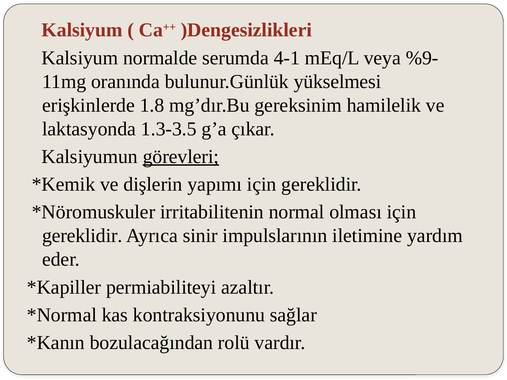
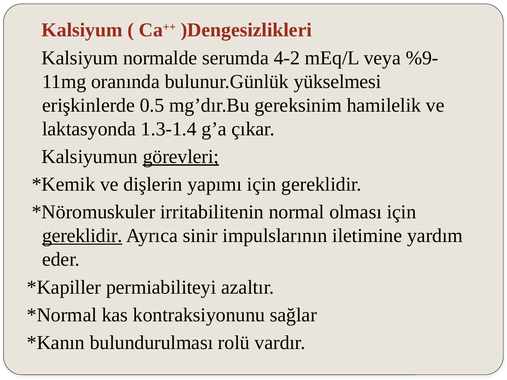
4-1: 4-1 -> 4-2 (287, 58)
1.8: 1.8 -> 0.5 (152, 105)
1.3-3.5: 1.3-3.5 -> 1.3-1.4 (169, 129)
gereklidir underline: none -> present (82, 236)
bozulacağından: bozulacağından -> bulundurulması (151, 343)
